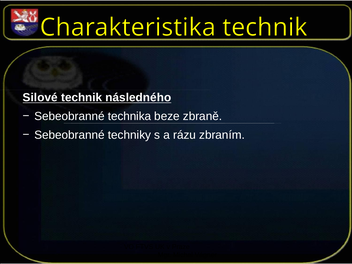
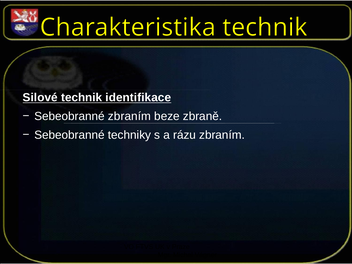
následného: následného -> identifikace (138, 98)
Sebeobranné technika: technika -> zbraním (129, 116)
